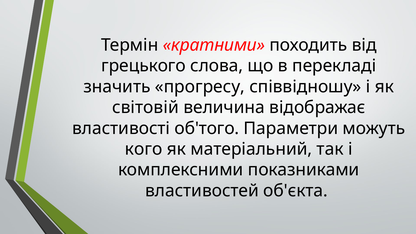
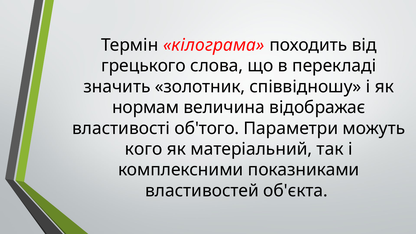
кратними: кратними -> кілограма (214, 45)
прогресу: прогресу -> золотник (200, 87)
світовій: світовій -> нормам (146, 107)
